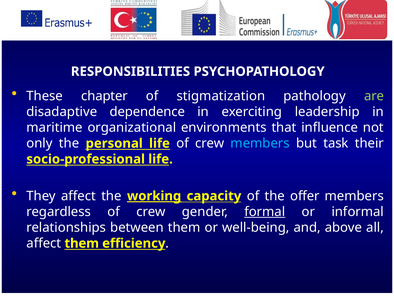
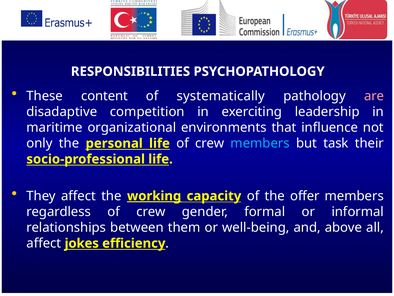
chapter: chapter -> content (104, 96)
stigmatization: stigmatization -> systematically (221, 96)
are colour: light green -> pink (374, 96)
dependence: dependence -> competition (147, 112)
formal underline: present -> none (265, 211)
affect them: them -> jokes (82, 243)
